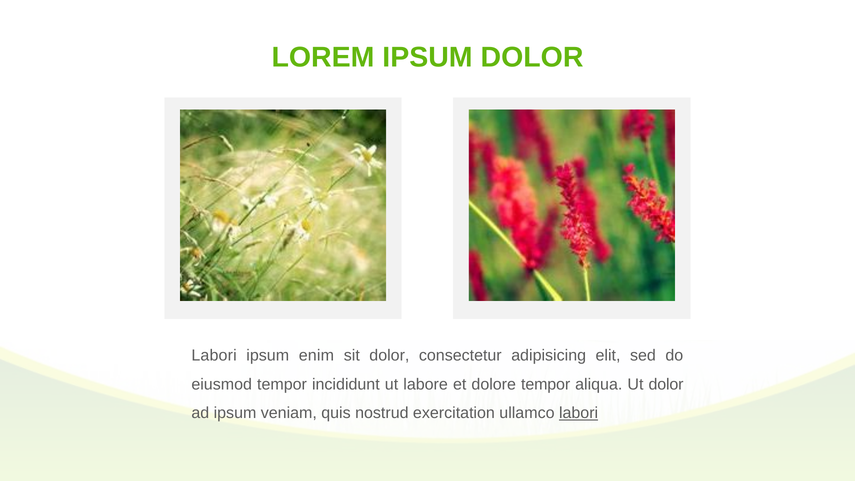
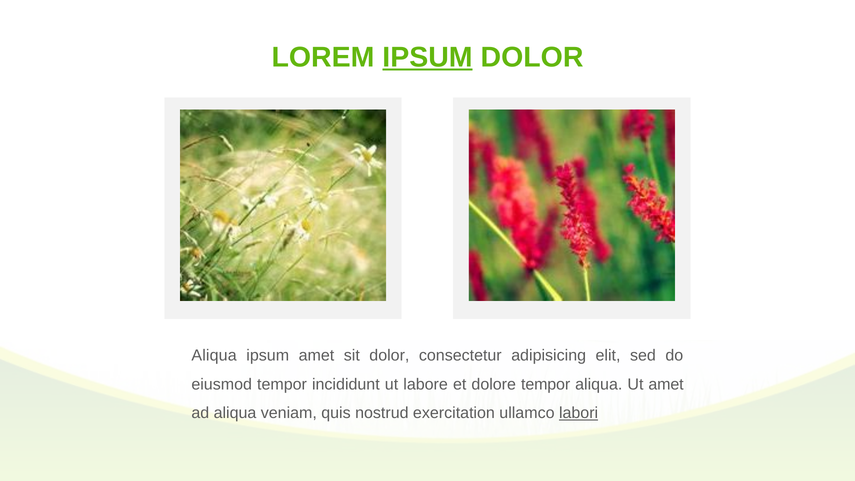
IPSUM underline: none -> present (427, 57)
Labori: Labori -> Aliqua (214, 355)
ipsum enim: enim -> amet (316, 355)
Ut dolor: dolor -> amet (666, 384)
ad ipsum: ipsum -> aliqua (235, 413)
